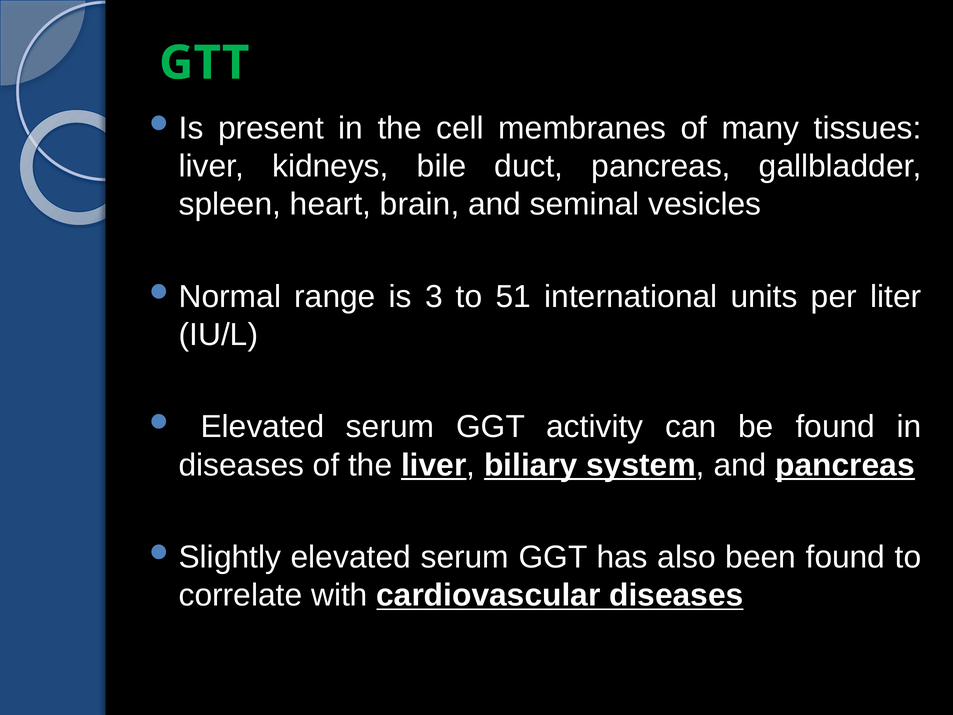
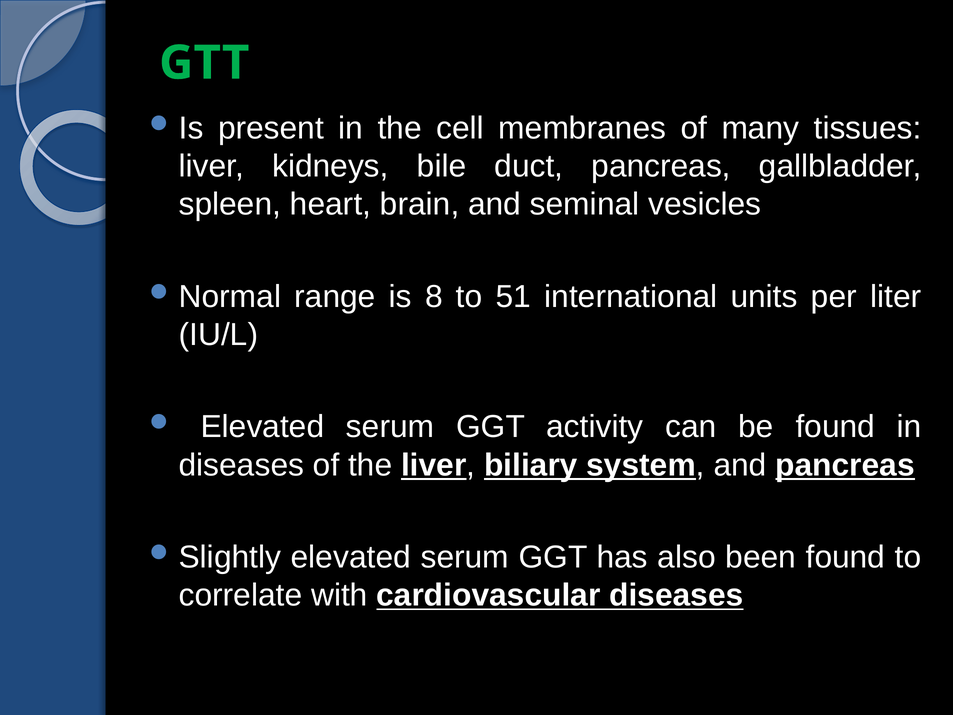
3: 3 -> 8 (434, 297)
